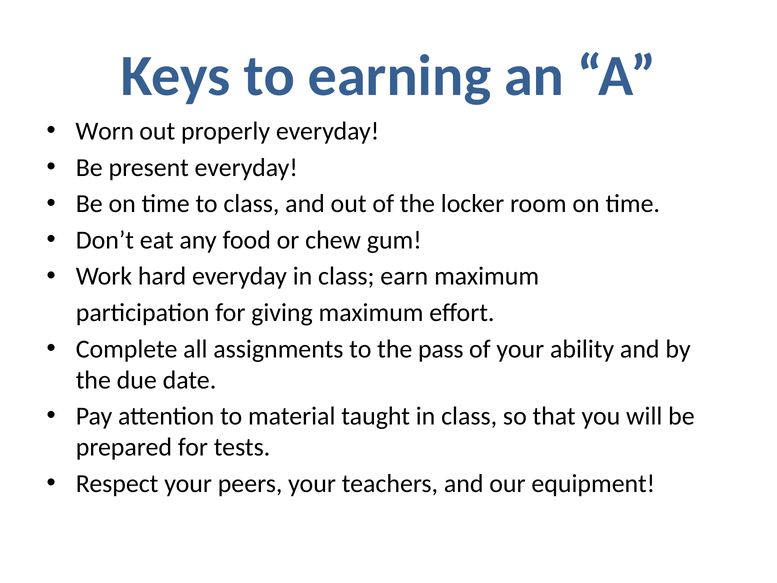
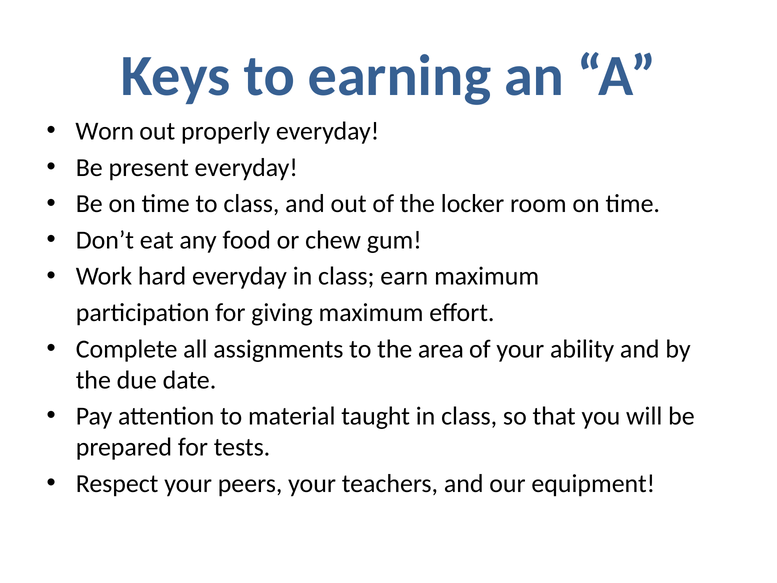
pass: pass -> area (441, 349)
